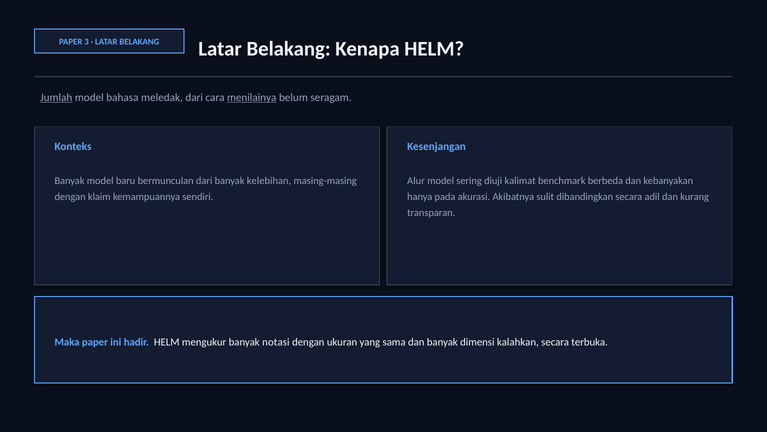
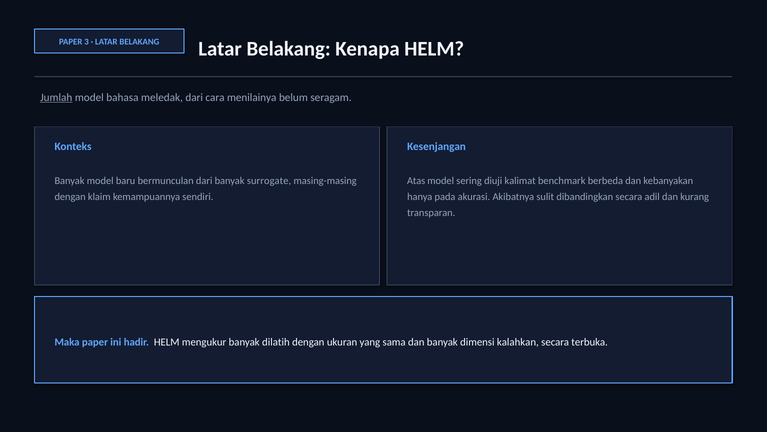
menilainya underline: present -> none (252, 97)
kelebihan: kelebihan -> surrogate (269, 180)
Alur: Alur -> Atas (416, 180)
notasi: notasi -> dilatih (276, 342)
